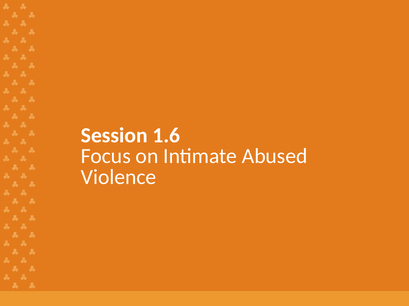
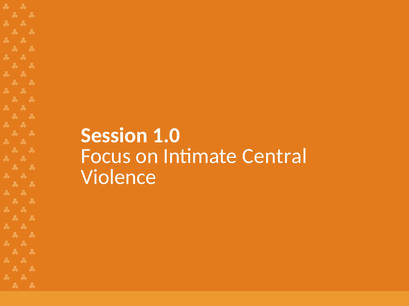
1.6: 1.6 -> 1.0 (166, 136)
Abused: Abused -> Central (275, 157)
